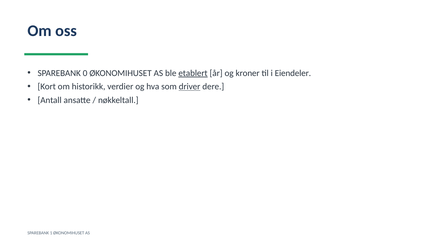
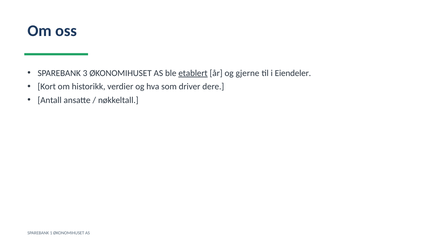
0: 0 -> 3 (85, 73)
kroner: kroner -> gjerne (248, 73)
driver underline: present -> none (190, 87)
